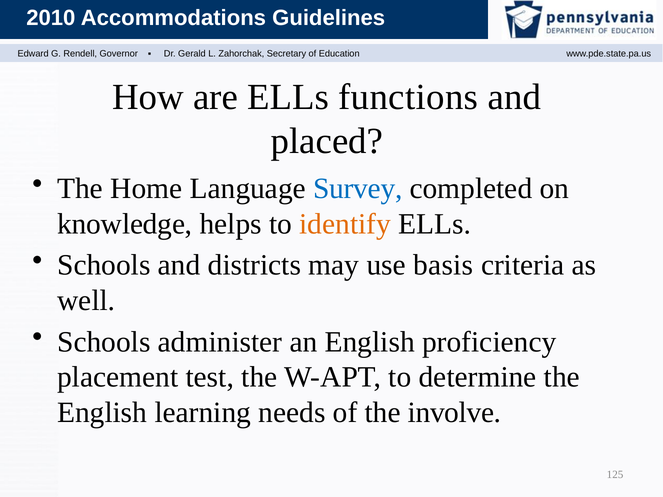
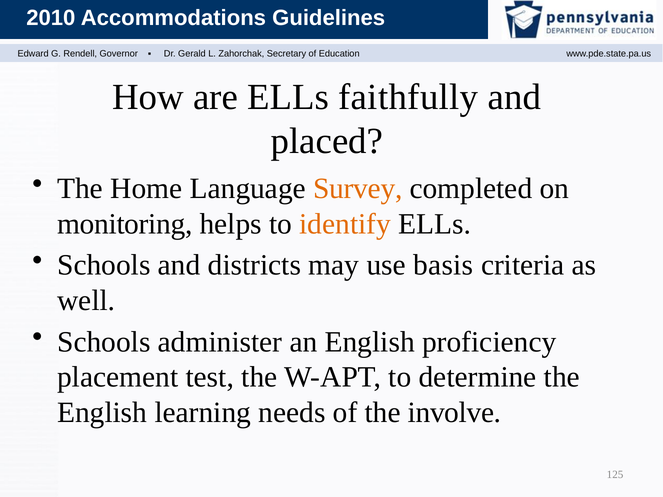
functions: functions -> faithfully (408, 97)
Survey colour: blue -> orange (358, 189)
knowledge: knowledge -> monitoring (125, 224)
